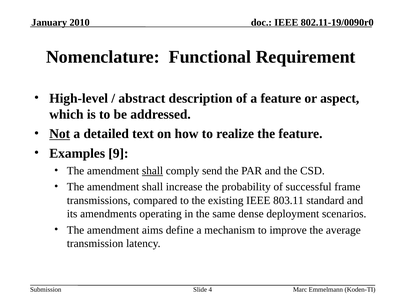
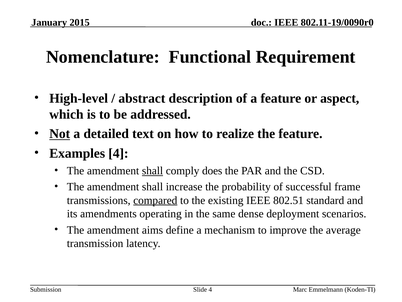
2010: 2010 -> 2015 (80, 22)
Examples 9: 9 -> 4 (118, 153)
send: send -> does (212, 170)
compared underline: none -> present (155, 200)
803.11: 803.11 -> 802.51 (288, 200)
